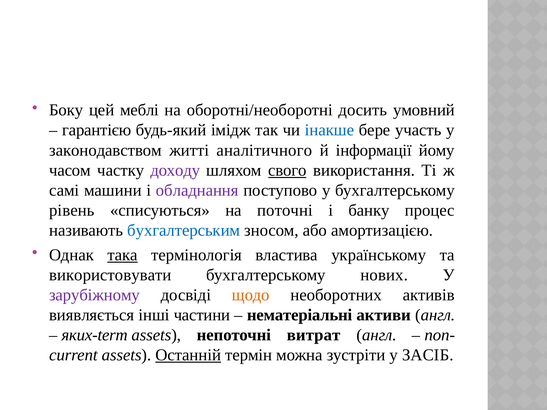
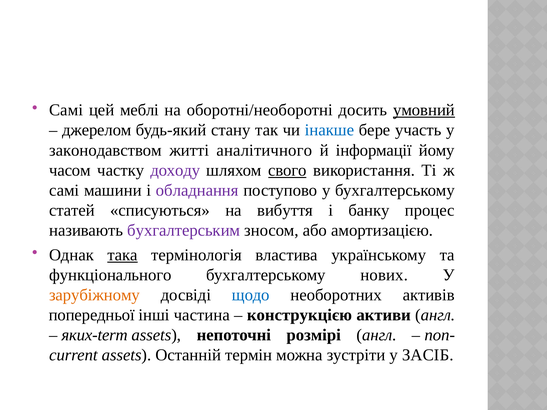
Боку: Боку -> Самі (66, 110)
умовний underline: none -> present (424, 110)
гарантією: гарантією -> джерелом (97, 130)
імідж: імідж -> стану (231, 130)
рівень: рівень -> статей (72, 210)
поточні: поточні -> вибуття (285, 210)
бухгалтерським colour: blue -> purple (184, 230)
використовувати: використовувати -> функціонального (110, 275)
зарубіжному colour: purple -> orange (95, 295)
щодо colour: orange -> blue (251, 295)
виявляється: виявляється -> попередньої (92, 315)
частини: частини -> частина (202, 315)
нематеріальні: нематеріальні -> конструкцією (299, 315)
витрат: витрат -> розмірі (314, 335)
Останній underline: present -> none (188, 355)
